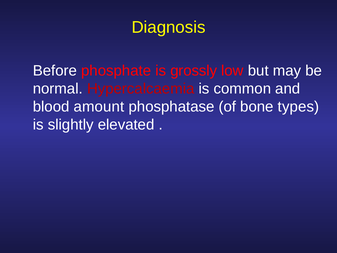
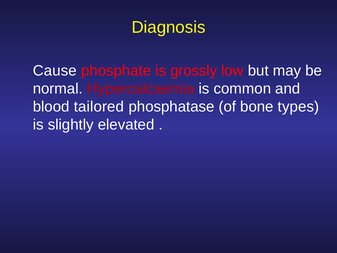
Before: Before -> Cause (55, 71)
amount: amount -> tailored (99, 107)
